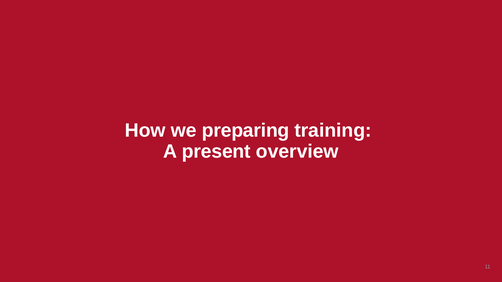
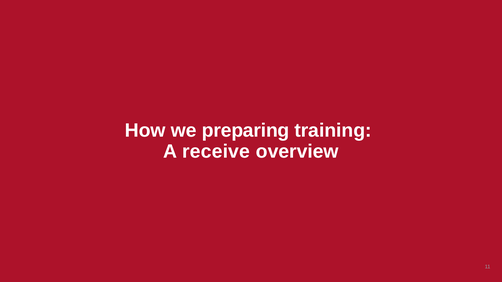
present: present -> receive (216, 151)
